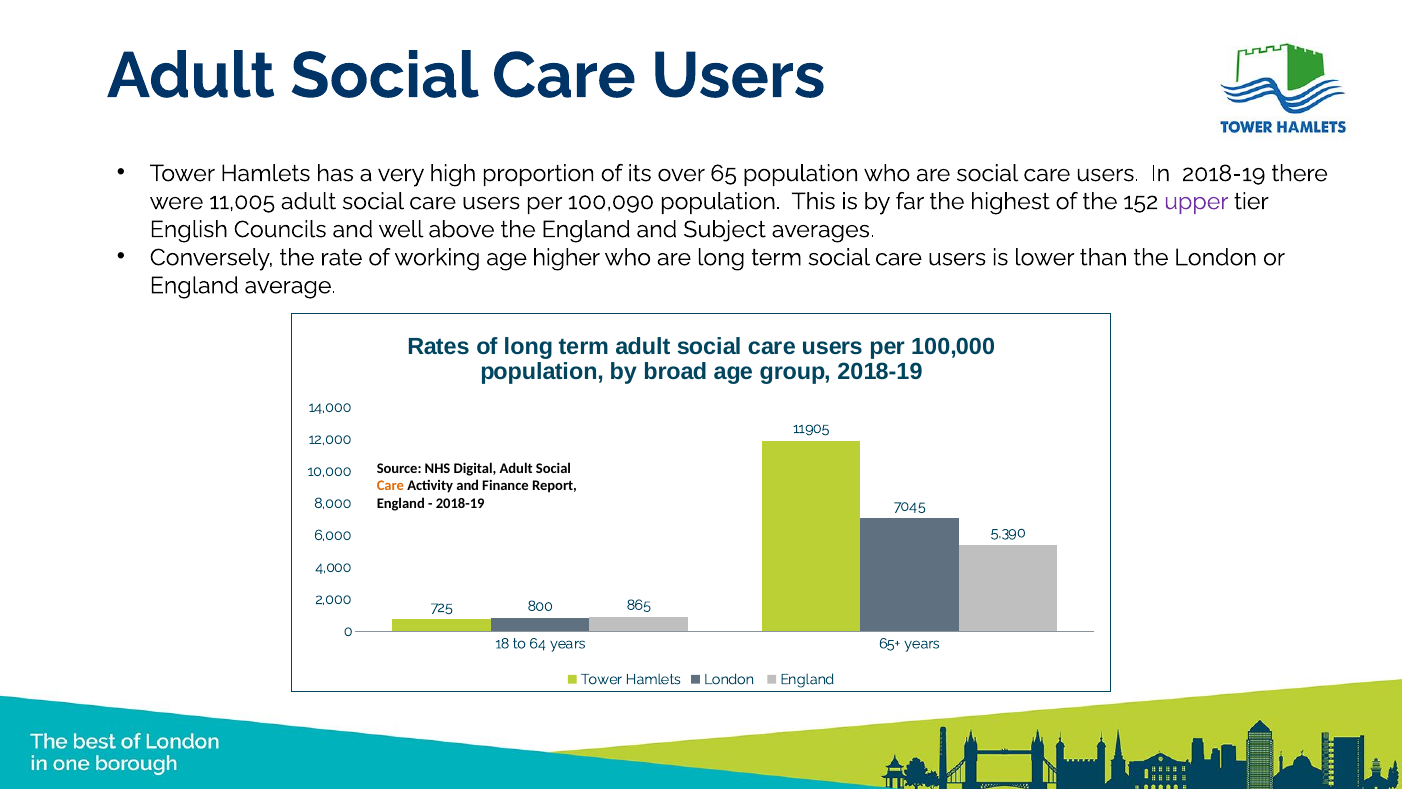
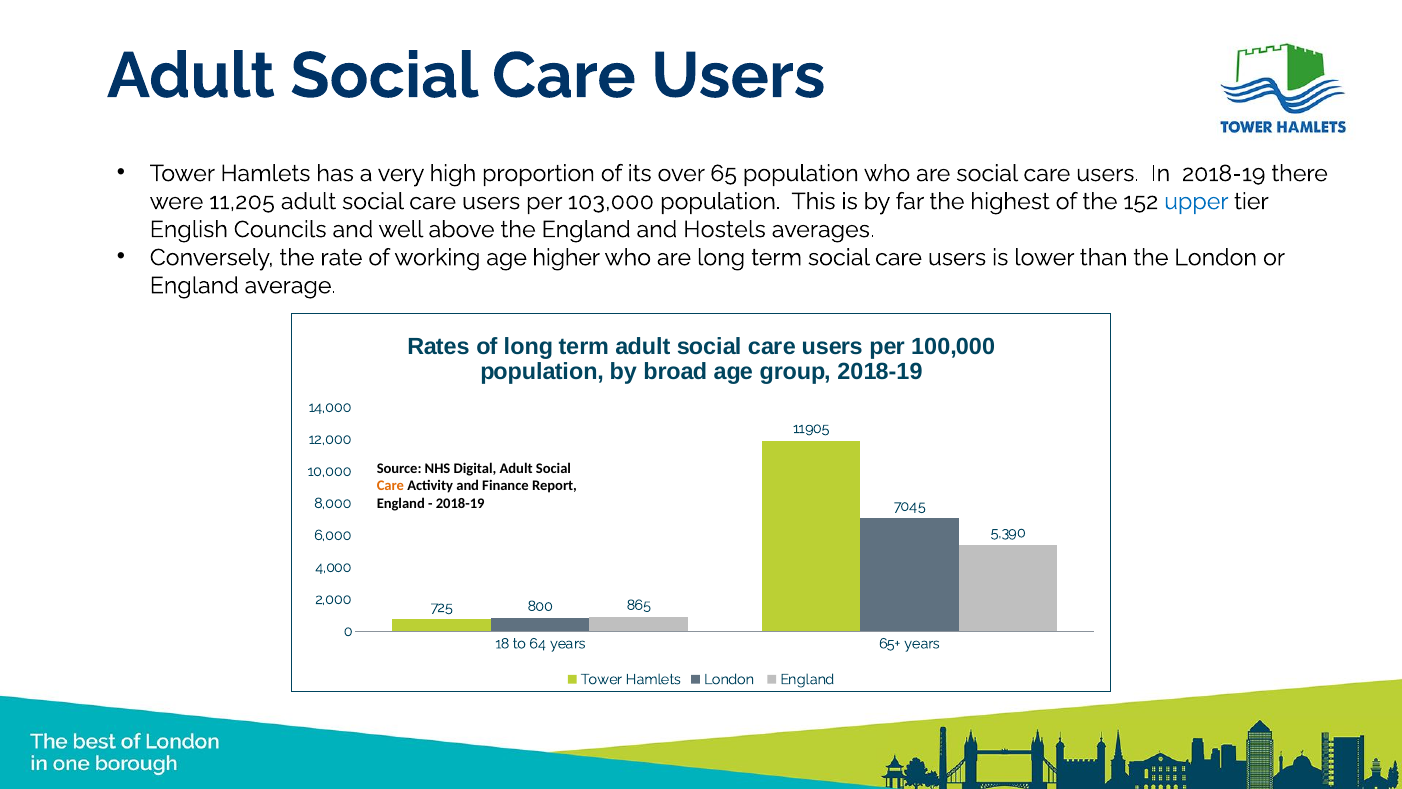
11,005: 11,005 -> 11,205 (242, 201)
100,090: 100,090 -> 103,000 (611, 201)
upper colour: purple -> blue (1196, 201)
Subject: Subject -> Hostels (725, 229)
